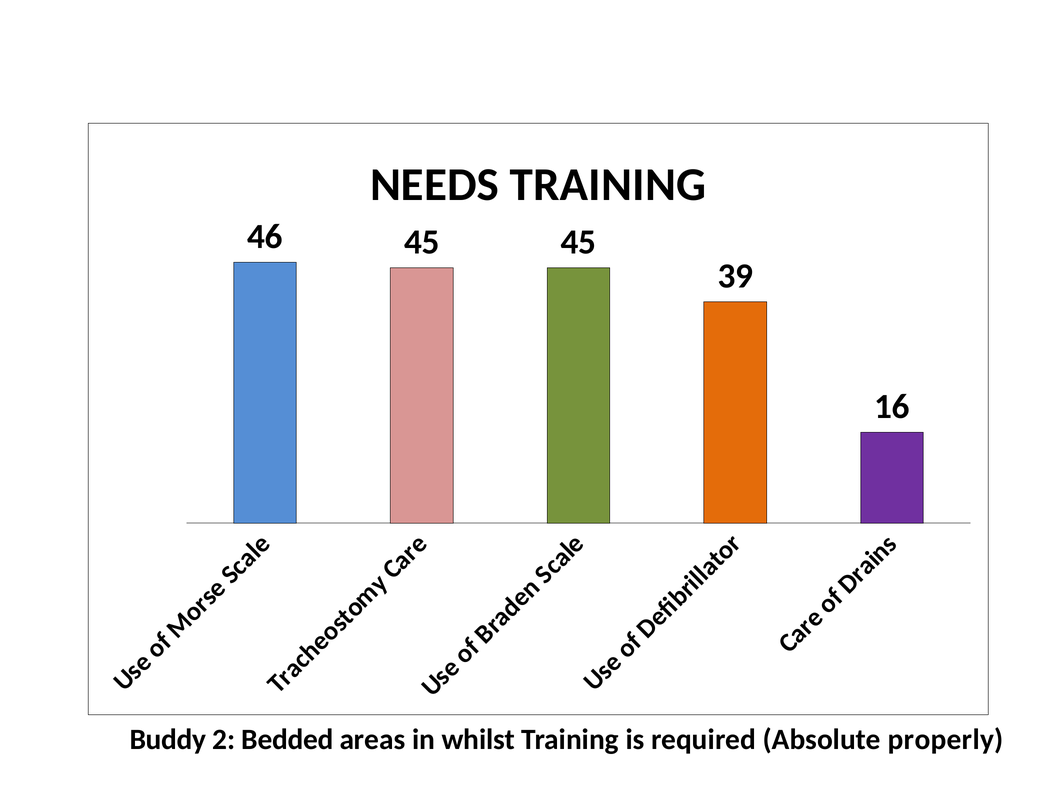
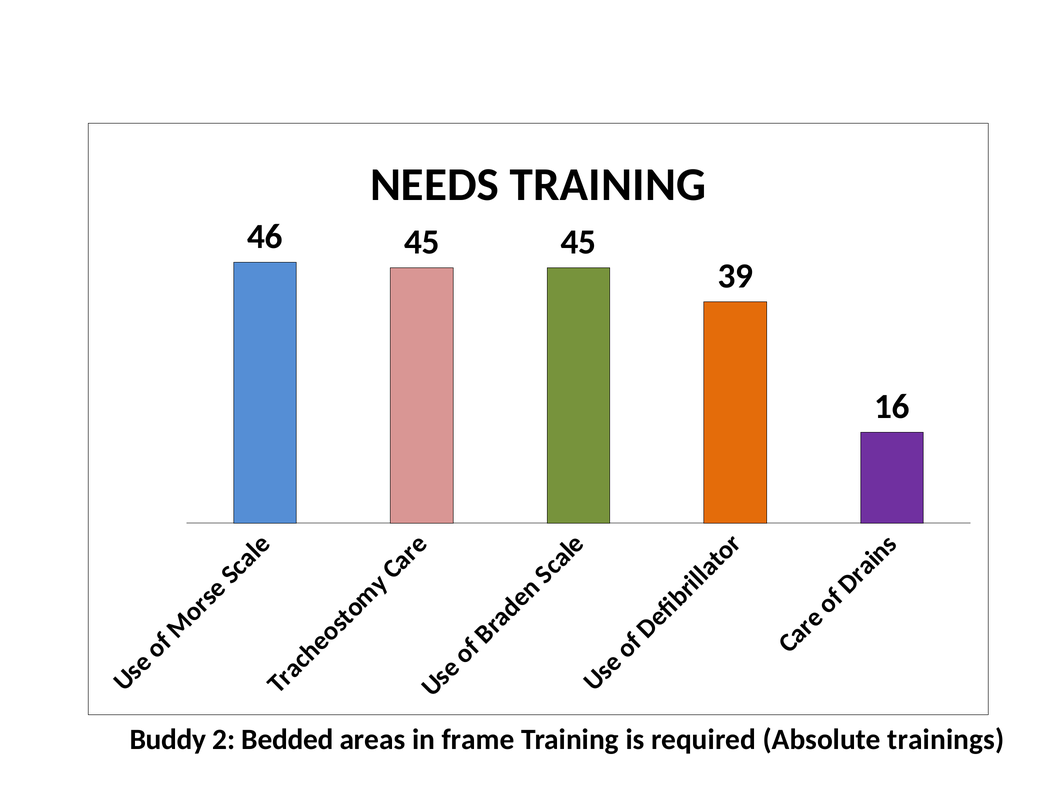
whilst: whilst -> frame (478, 740)
properly: properly -> trainings (946, 740)
